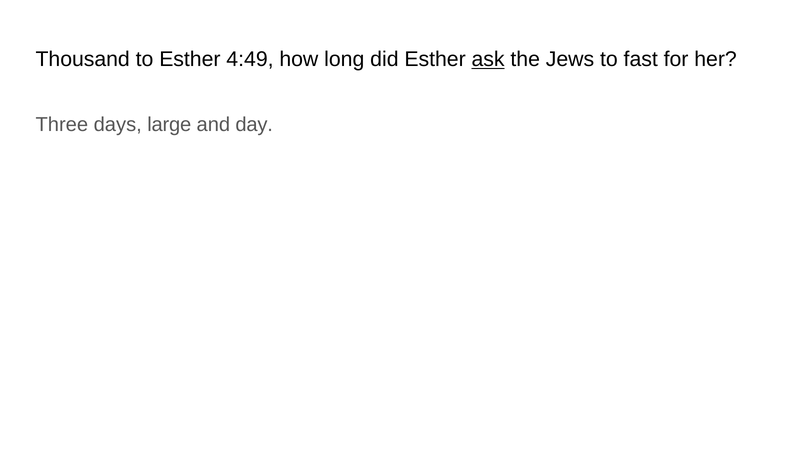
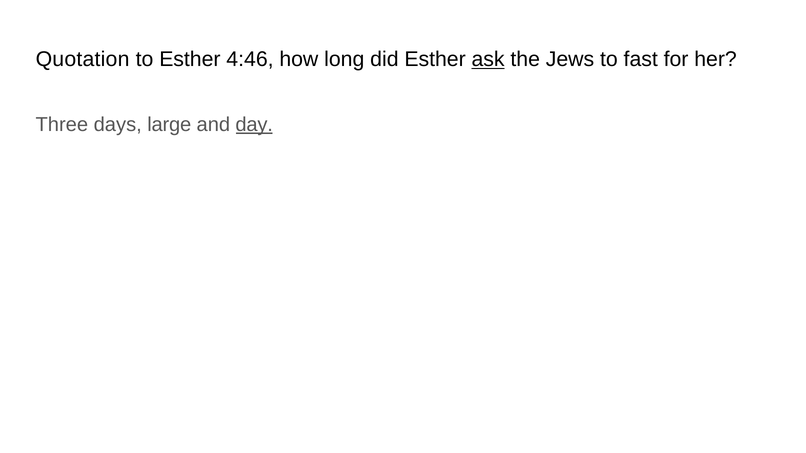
Thousand: Thousand -> Quotation (83, 59)
4:49: 4:49 -> 4:46 (250, 59)
day underline: none -> present (254, 125)
